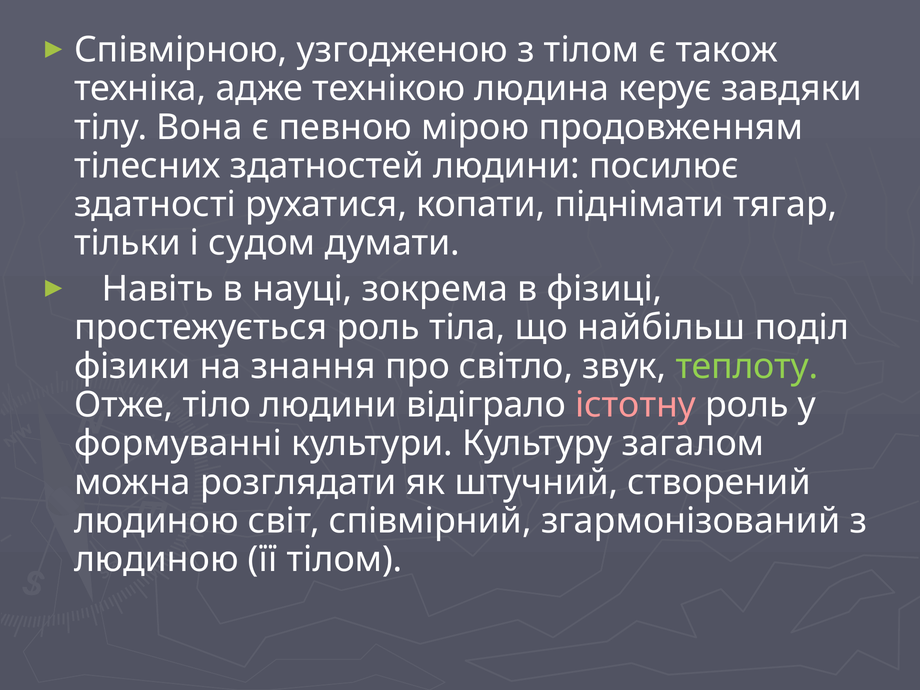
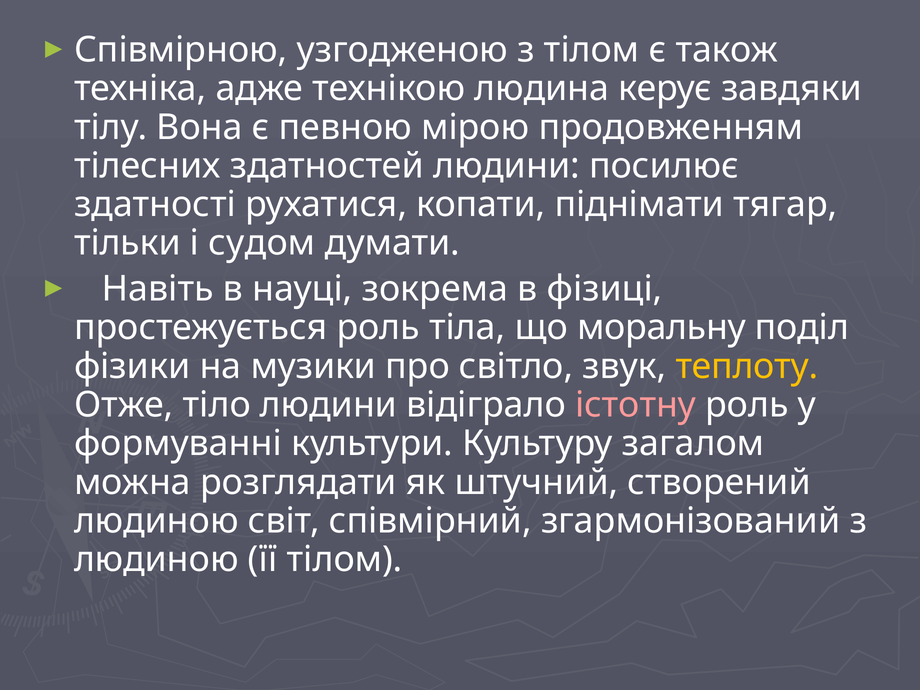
найбільш: найбільш -> моральну (661, 328)
знання: знання -> музики (313, 366)
теплоту colour: light green -> yellow (747, 366)
